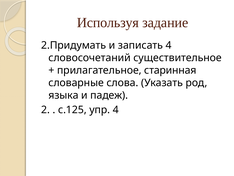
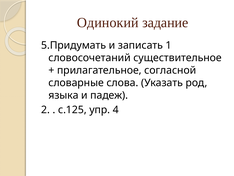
Используя: Используя -> Одинокий (108, 23)
2.Придумать: 2.Придумать -> 5.Придумать (74, 45)
записать 4: 4 -> 1 (169, 45)
старинная: старинная -> согласной (170, 70)
